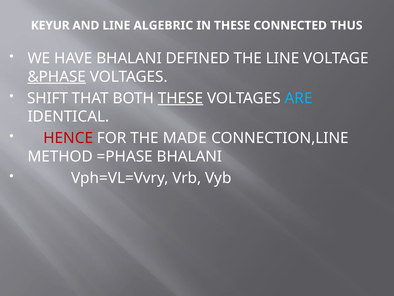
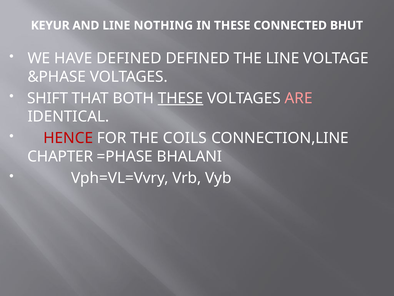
ALGEBRIC: ALGEBRIC -> NOTHING (163, 25)
THUS: THUS -> BHUT (346, 25)
HAVE BHALANI: BHALANI -> DEFINED (129, 58)
&PHASE underline: present -> none (57, 77)
ARE colour: light blue -> pink (299, 98)
MADE: MADE -> COILS (185, 138)
METHOD: METHOD -> CHAPTER (60, 156)
